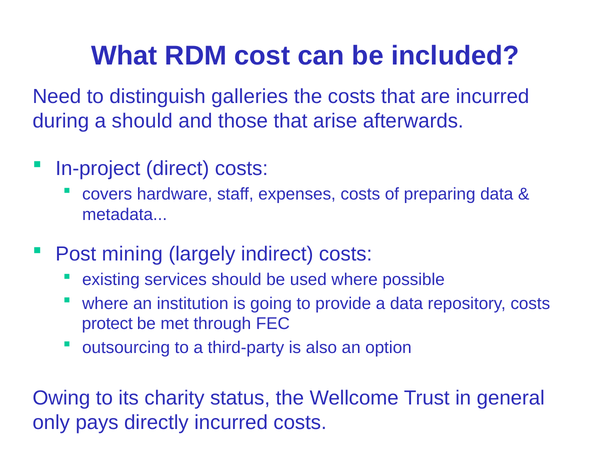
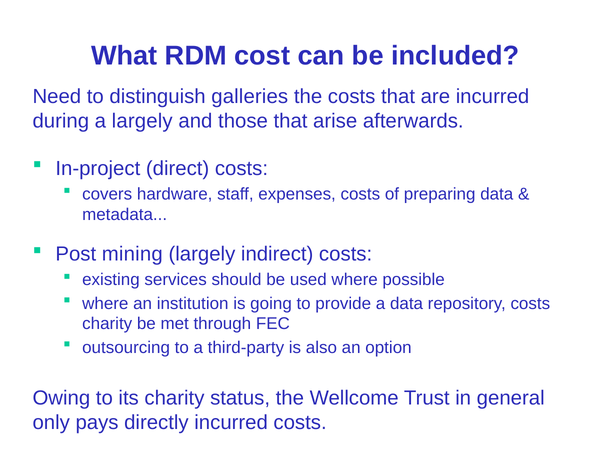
a should: should -> largely (142, 121)
protect: protect -> charity (107, 324)
